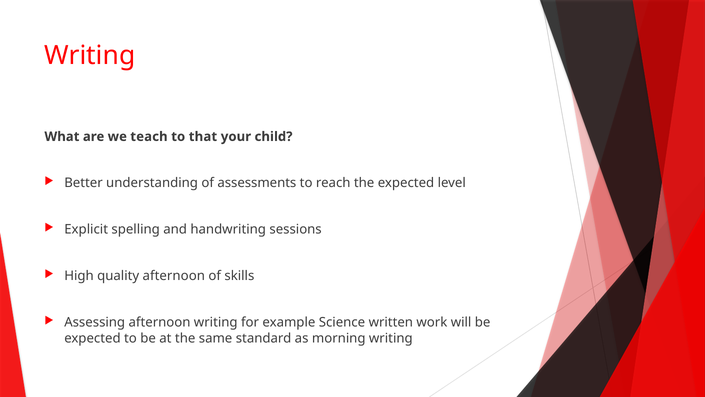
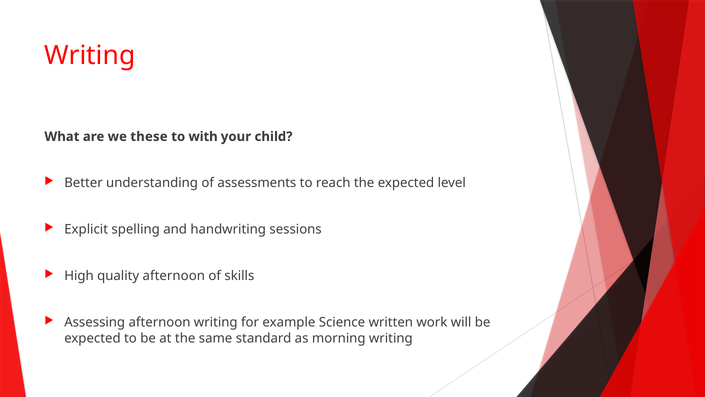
teach: teach -> these (149, 136)
that: that -> with (203, 136)
